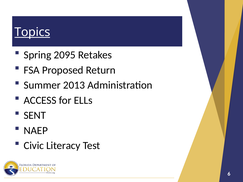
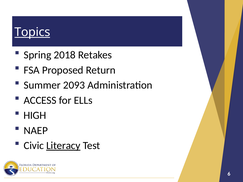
2095: 2095 -> 2018 (65, 55)
2013: 2013 -> 2093 (74, 85)
SENT: SENT -> HIGH (35, 116)
Literacy underline: none -> present (63, 146)
